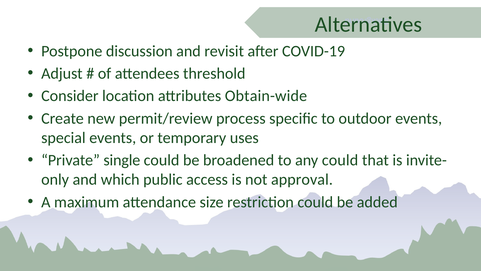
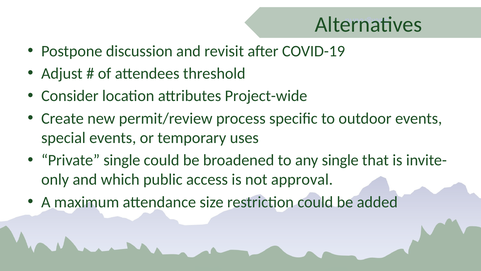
Obtain-wide: Obtain-wide -> Project-wide (266, 96)
any could: could -> single (340, 160)
